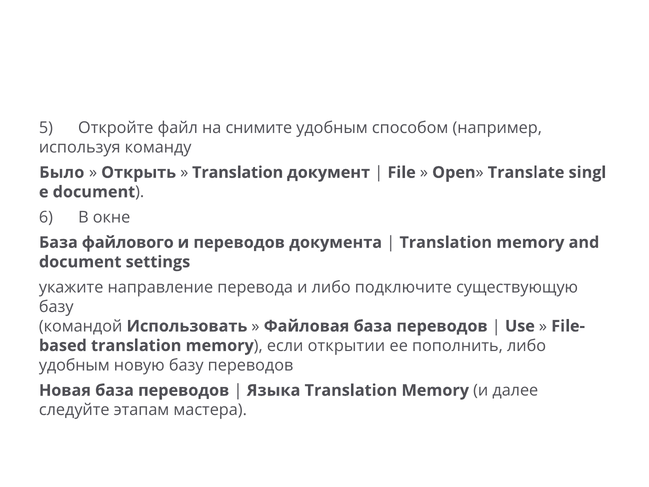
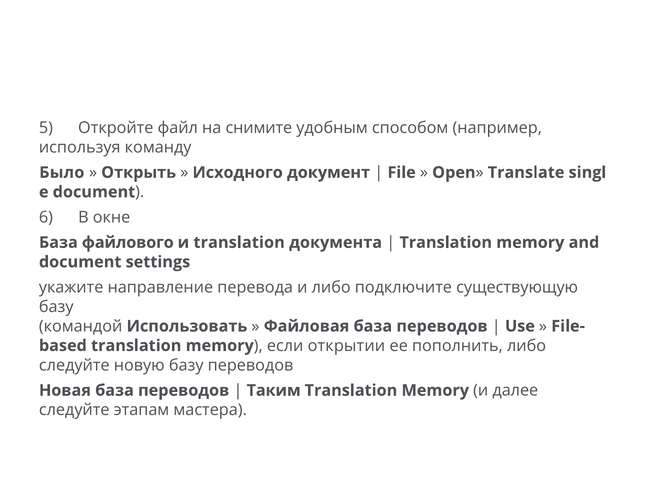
Translation: Translation -> Исходного (238, 172)
и переводов: переводов -> translation (239, 242)
удобным: удобным -> следуйте (74, 365)
Языка: Языка -> Таким (274, 390)
